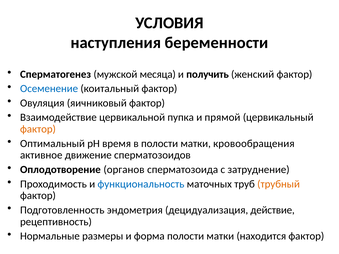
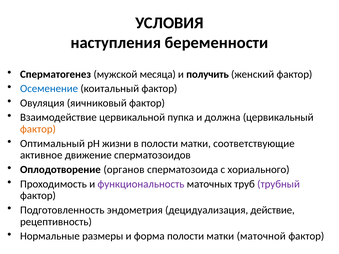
прямой: прямой -> должна (223, 118)
время: время -> жизни (117, 144)
кровообращения: кровообращения -> соответствующие (254, 144)
затруднение: затруднение -> хориального (259, 170)
функциональность colour: blue -> purple (141, 184)
трубный colour: orange -> purple (279, 184)
находится: находится -> маточной (261, 236)
